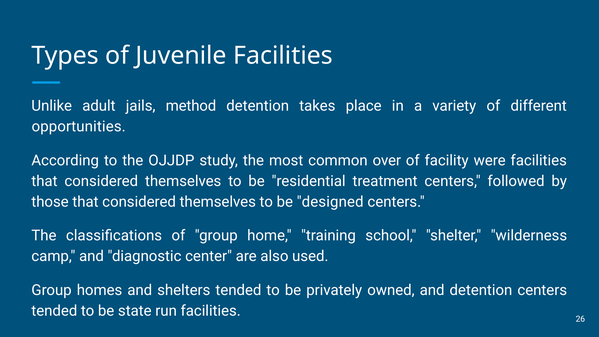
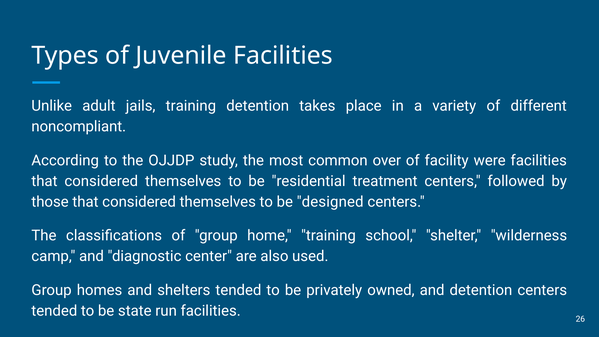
jails method: method -> training (191, 106)
opportunities: opportunities -> noncompliant (79, 126)
